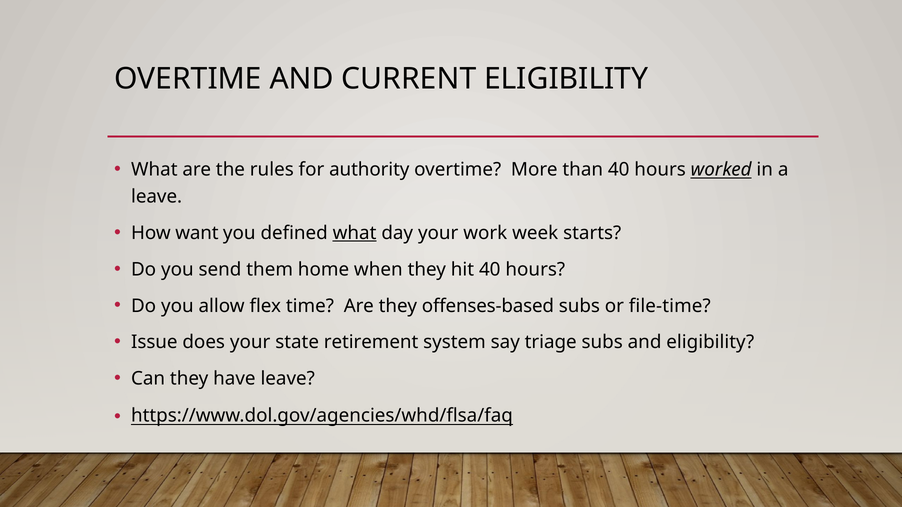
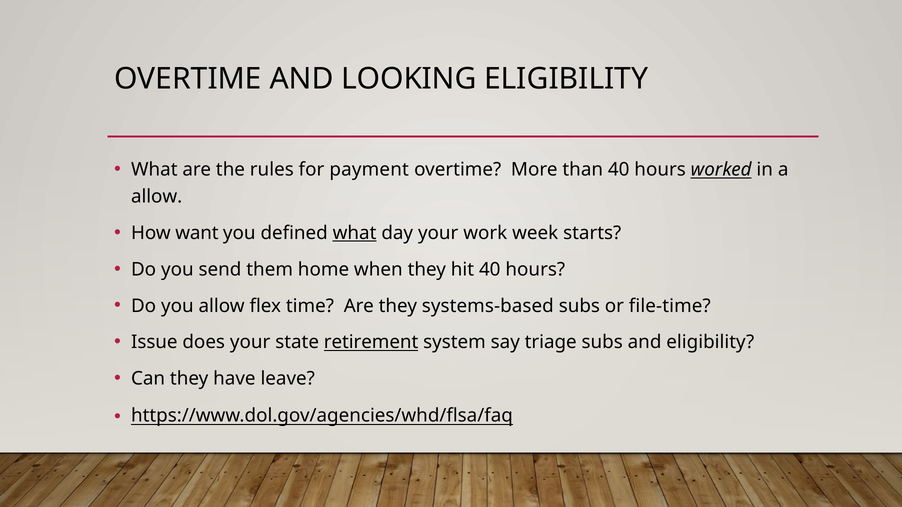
CURRENT: CURRENT -> LOOKING (409, 79)
authority: authority -> payment (369, 170)
leave: leave -> allow (157, 197)
offenses-based: offenses-based -> systems-based (488, 306)
retirement underline: none -> present (371, 343)
